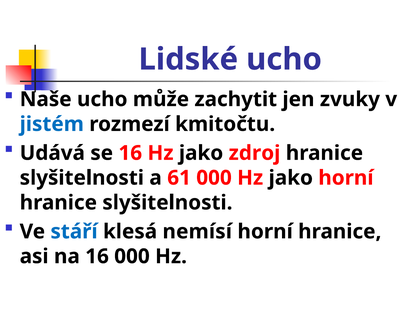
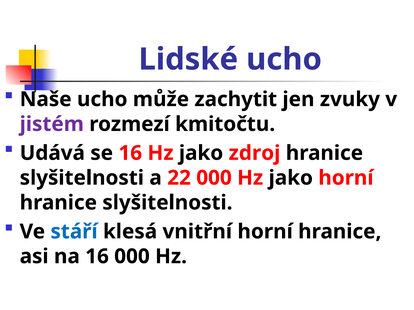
jistém colour: blue -> purple (52, 124)
61: 61 -> 22 (179, 178)
nemísí: nemísí -> vnitřní (197, 232)
